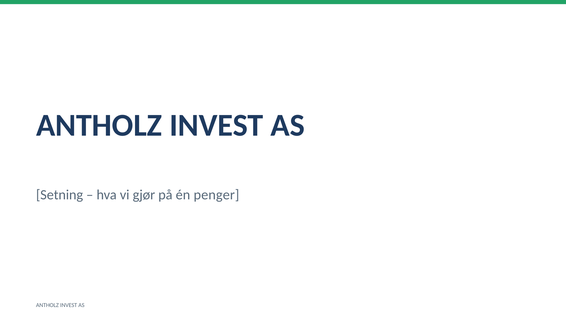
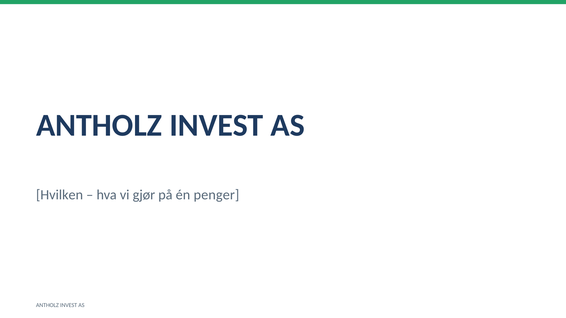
Setning: Setning -> Hvilken (60, 195)
